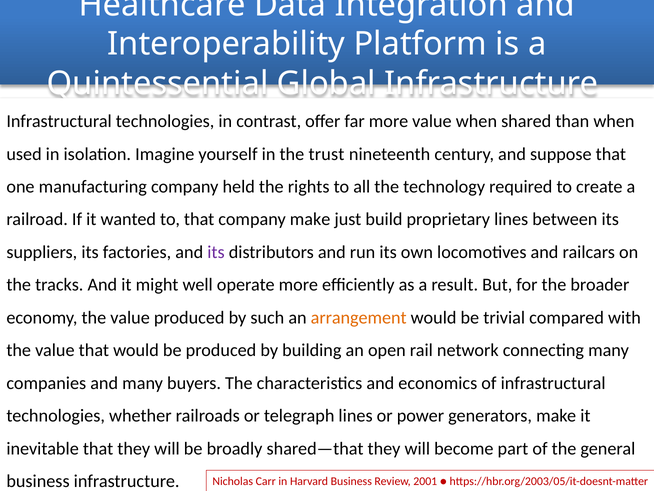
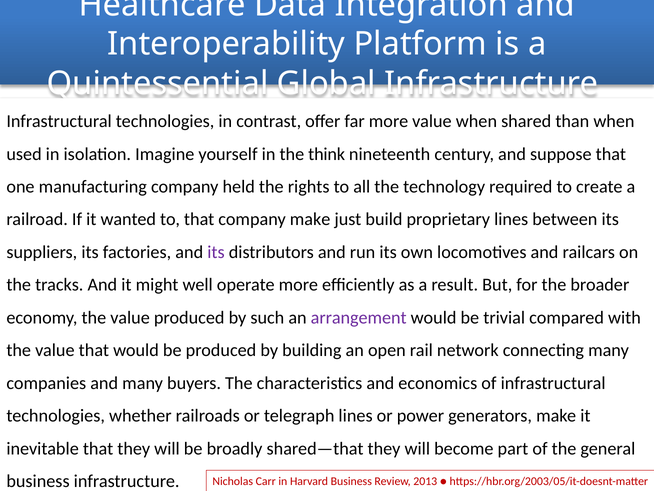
trust: trust -> think (327, 154)
arrangement colour: orange -> purple (359, 317)
2001: 2001 -> 2013 (425, 481)
